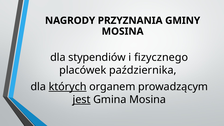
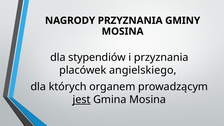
i fizycznego: fizycznego -> przyznania (161, 57)
października: października -> angielskiego (143, 70)
których underline: present -> none (68, 87)
